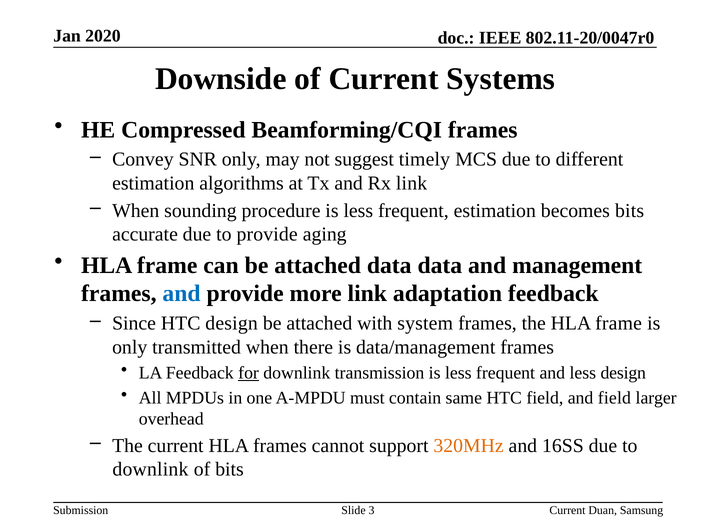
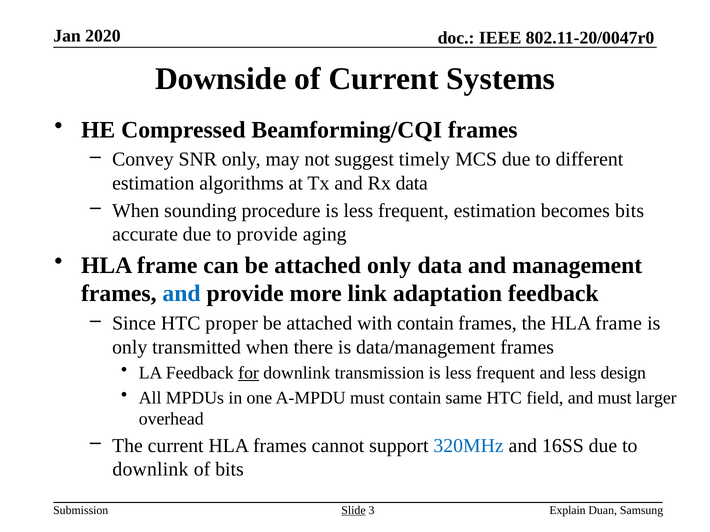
Rx link: link -> data (412, 183)
attached data: data -> only (389, 266)
HTC design: design -> proper (232, 324)
with system: system -> contain (425, 324)
and field: field -> must (615, 398)
320MHz colour: orange -> blue (469, 446)
Slide underline: none -> present (353, 511)
3 Current: Current -> Explain (568, 511)
